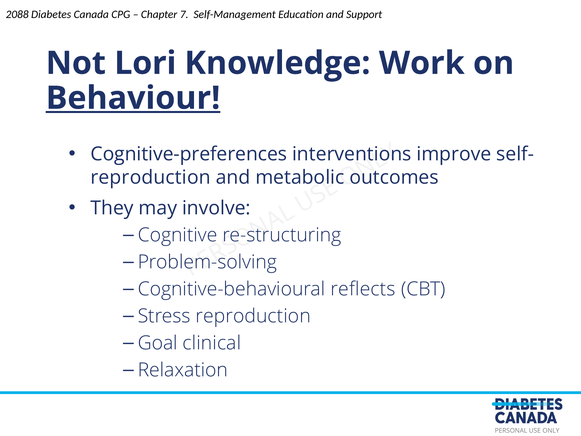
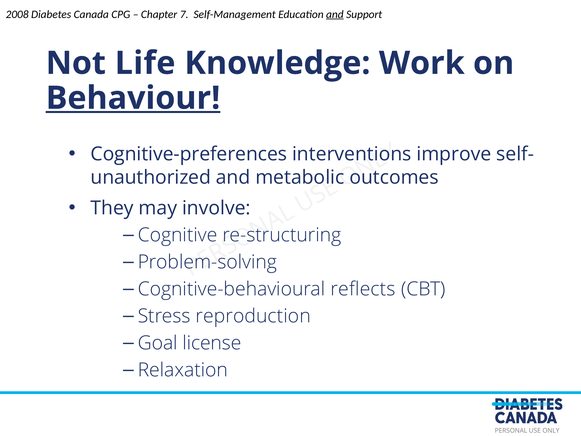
2088: 2088 -> 2008 (17, 14)
and underline: none -> present (335, 14)
Lori: Lori -> Life (145, 63)
reproduction: reproduction -> unauthorized (151, 177)
clinical: clinical -> license (212, 343)
